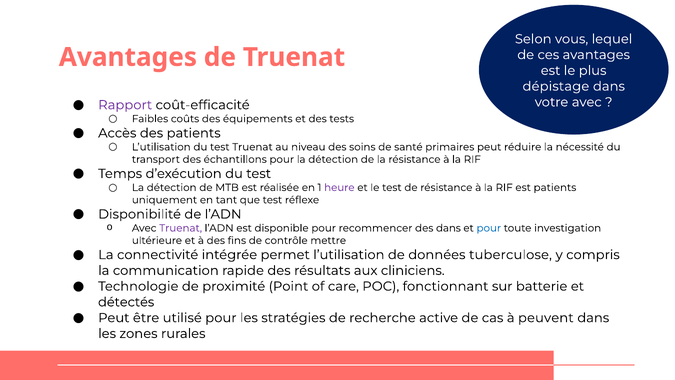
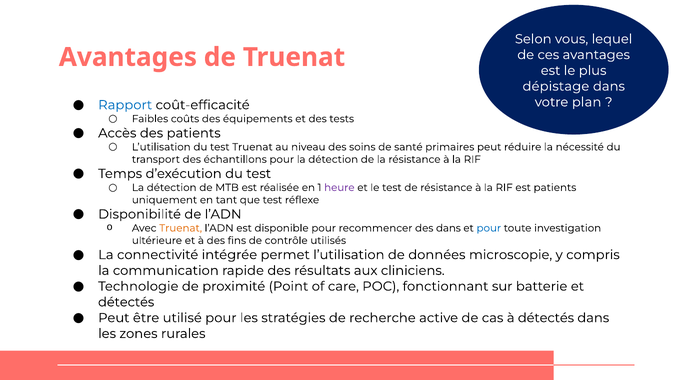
Rapport colour: purple -> blue (125, 105)
votre avec: avec -> plan (587, 102)
Truenat colour: purple -> orange (181, 228)
mettre: mettre -> utilisés (328, 240)
tuberculose: tuberculose -> microscopie (511, 255)
à peuvent: peuvent -> détectés (546, 318)
